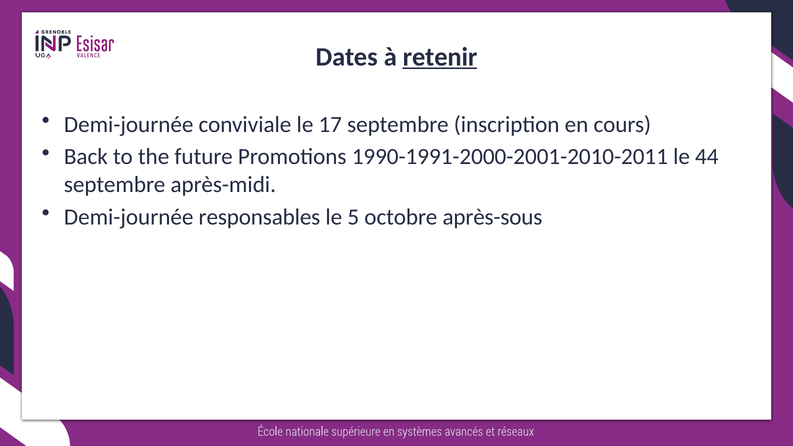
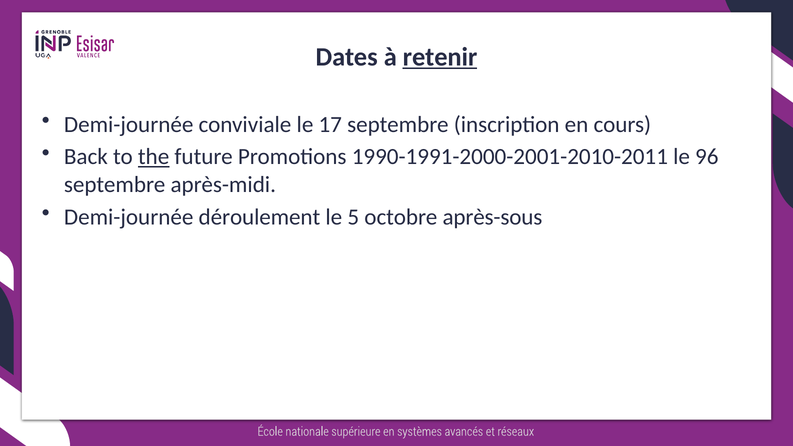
the underline: none -> present (154, 157)
44: 44 -> 96 (707, 157)
responsables: responsables -> déroulement (259, 217)
